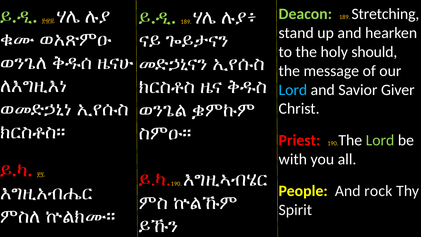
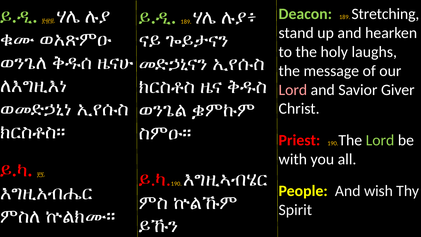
should: should -> laughs (374, 52)
Lord colour: light blue -> pink (293, 90)
rock: rock -> wish (378, 191)
